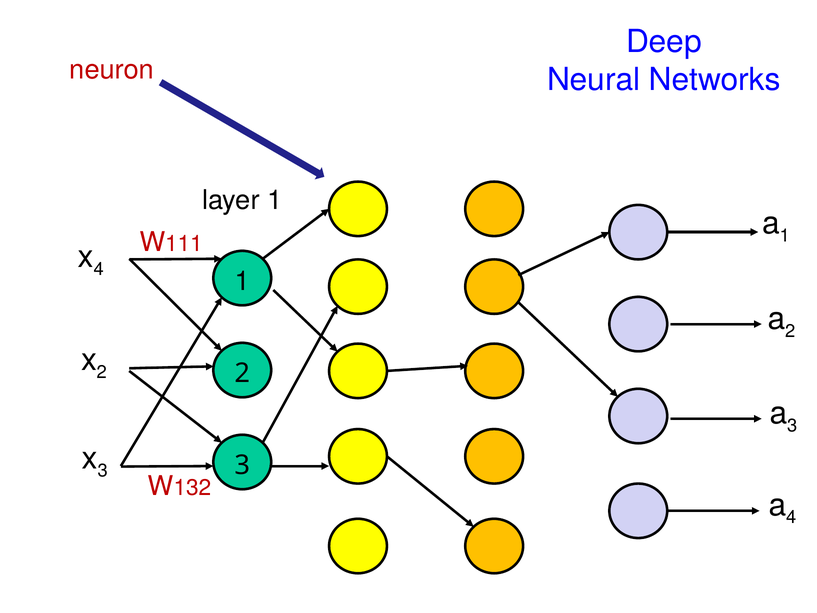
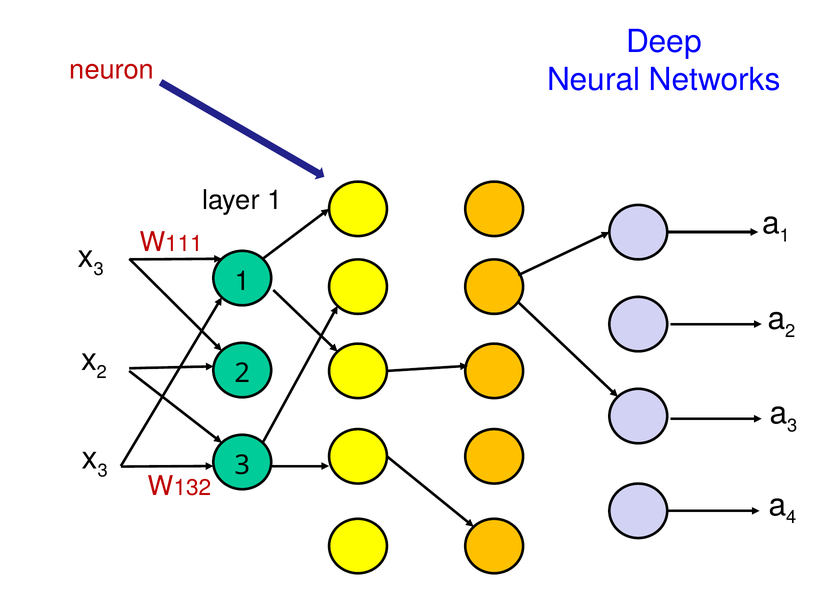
4: 4 -> 3 (99, 269)
